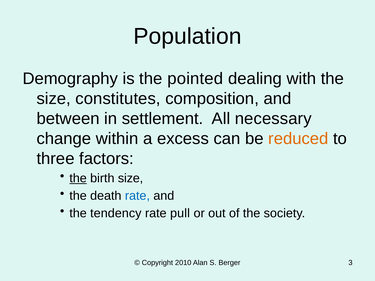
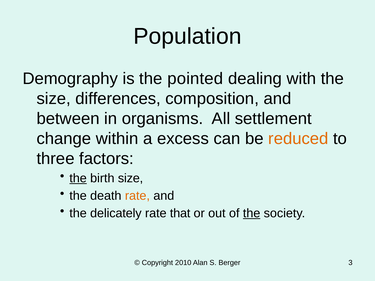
constitutes: constitutes -> differences (118, 99)
settlement: settlement -> organisms (163, 119)
necessary: necessary -> settlement (273, 119)
rate colour: blue -> orange (137, 196)
tendency: tendency -> delicately (116, 213)
pull: pull -> that (180, 213)
the underline: none -> present (252, 213)
